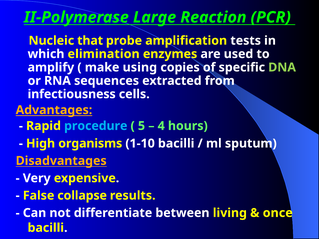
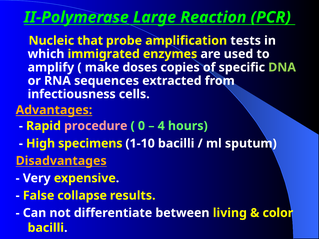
elimination: elimination -> immigrated (104, 54)
using: using -> doses (140, 67)
procedure colour: light blue -> pink (96, 126)
5: 5 -> 0 (141, 126)
organisms: organisms -> specimens (90, 144)
once: once -> color (278, 213)
